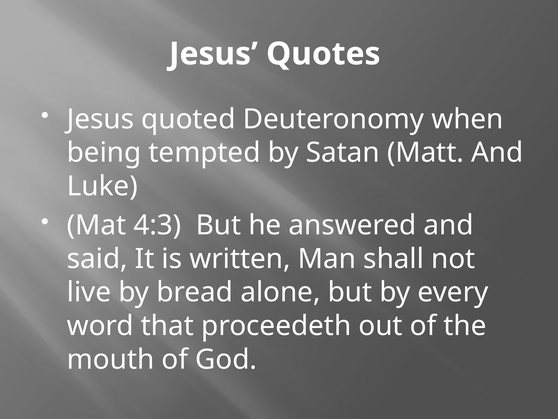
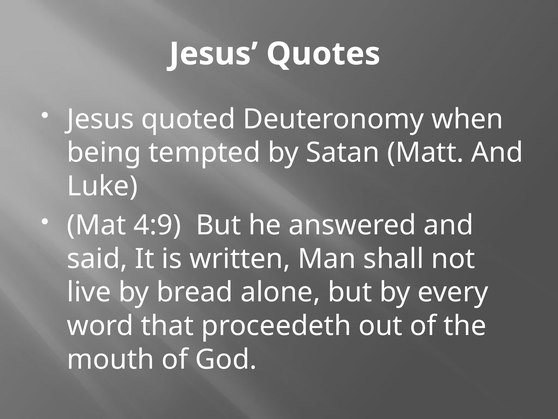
4:3: 4:3 -> 4:9 (157, 225)
